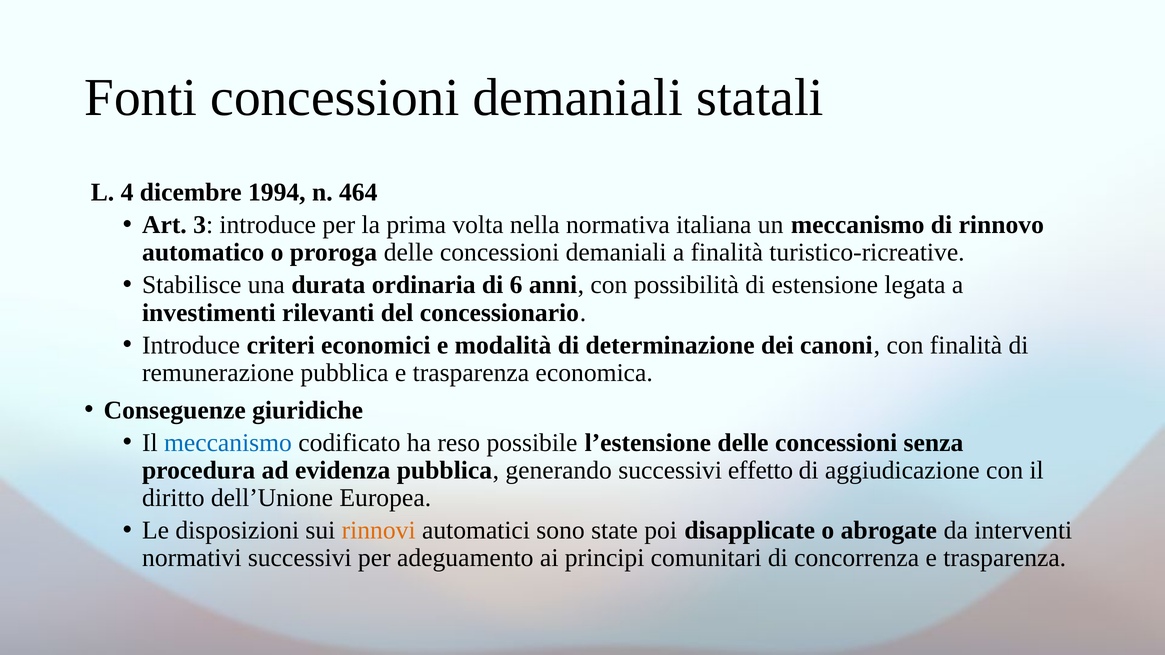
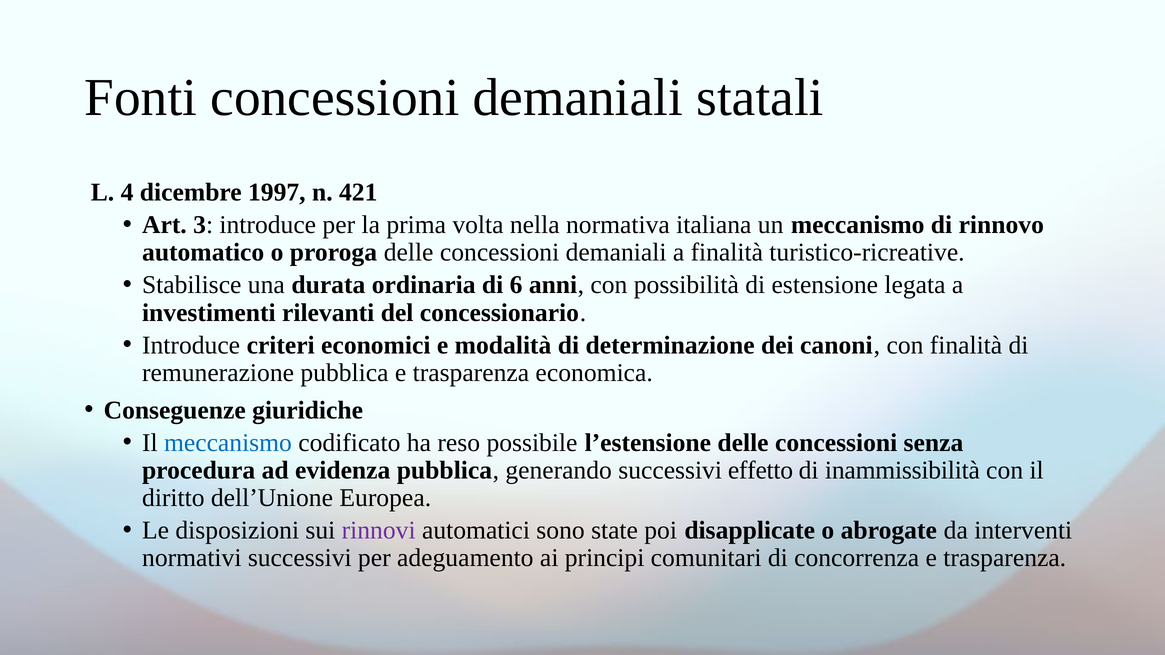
1994: 1994 -> 1997 (277, 192)
464: 464 -> 421 (358, 192)
aggiudicazione: aggiudicazione -> inammissibilità (902, 470)
rinnovi colour: orange -> purple (379, 531)
